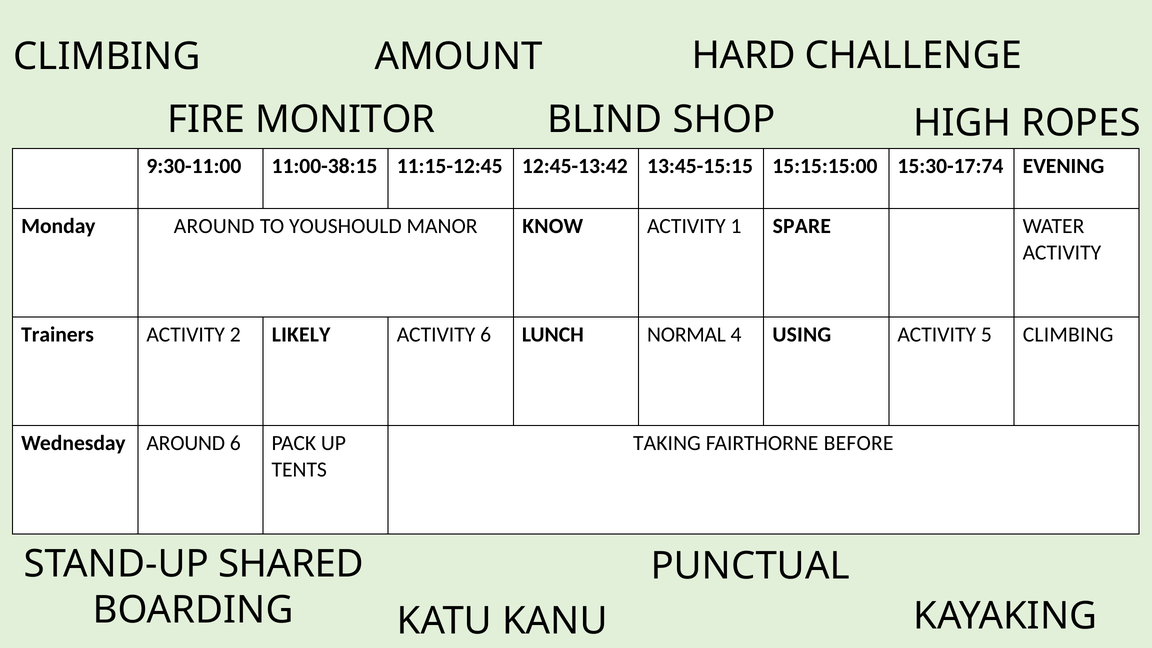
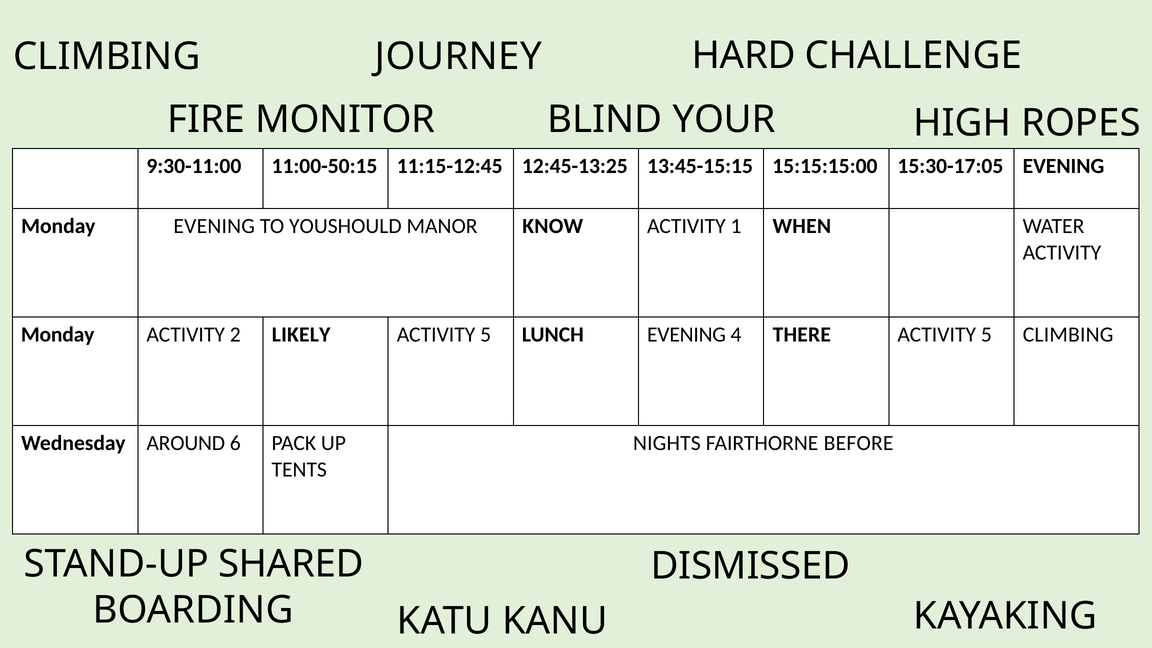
AMOUNT: AMOUNT -> JOURNEY (458, 56)
SHOP: SHOP -> YOUR (724, 120)
11:00-38:15: 11:00-38:15 -> 11:00-50:15 (325, 166)
12:45-13:42: 12:45-13:42 -> 12:45-13:25 (575, 166)
15:30-17:74: 15:30-17:74 -> 15:30-17:05 (950, 166)
Monday AROUND: AROUND -> EVENING (214, 226)
SPARE: SPARE -> WHEN (802, 226)
Trainers: Trainers -> Monday (58, 335)
6: 6 -> 5 (486, 335)
LUNCH NORMAL: NORMAL -> EVENING (687, 335)
USING: USING -> THERE (802, 335)
TAKING: TAKING -> NIGHTS (667, 443)
PUNCTUAL: PUNCTUAL -> DISMISSED (750, 566)
